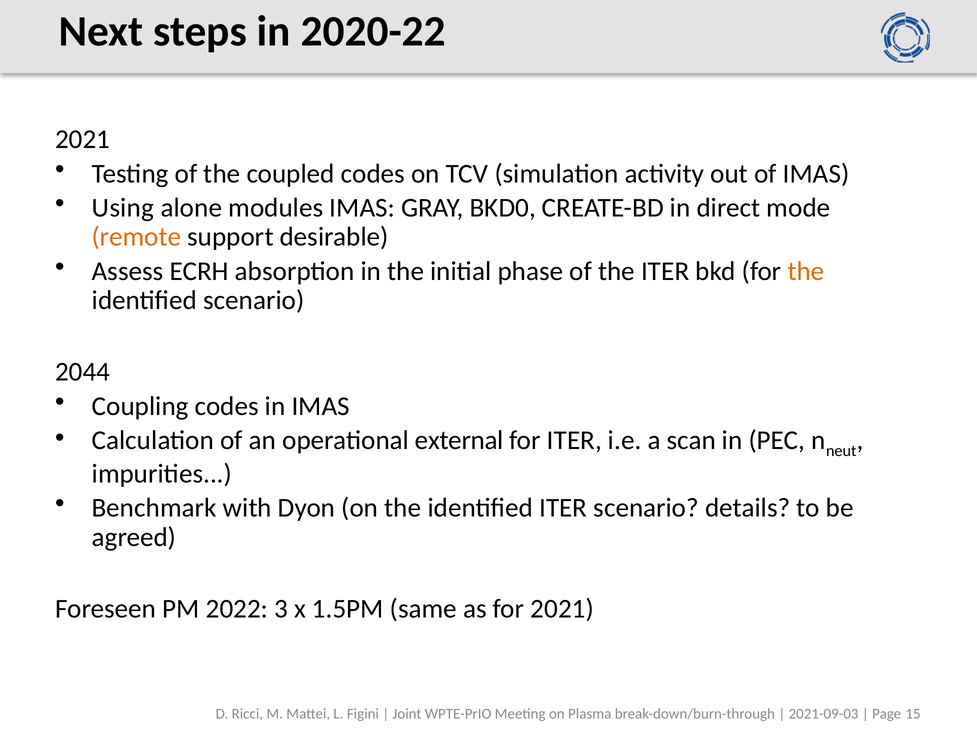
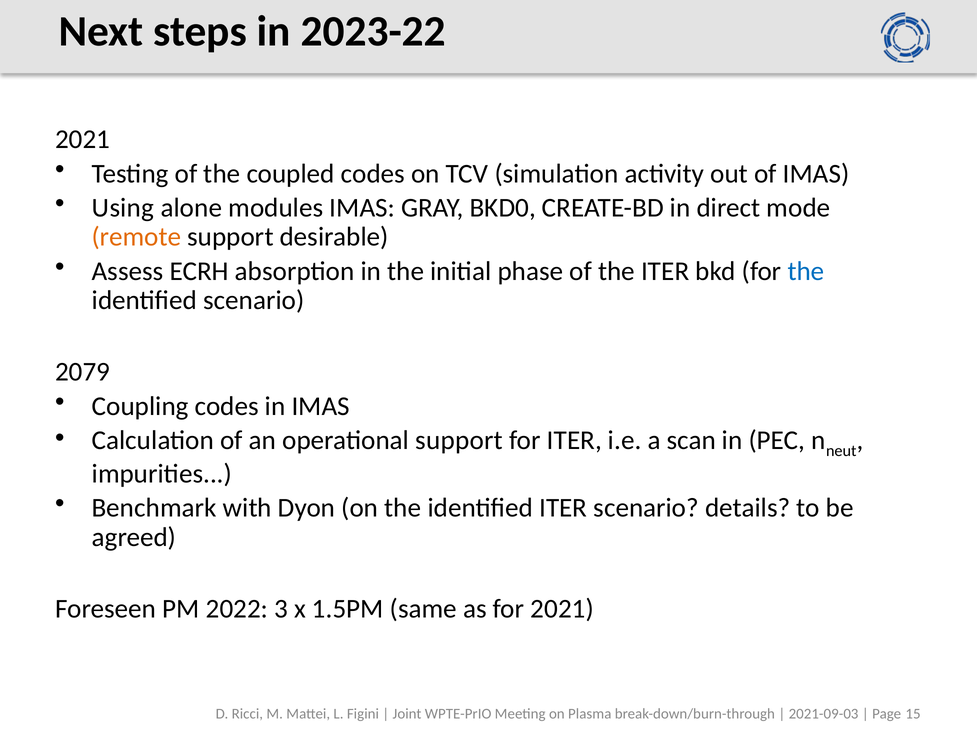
2020-22: 2020-22 -> 2023-22 (373, 31)
the colour: orange -> blue (806, 271)
2044: 2044 -> 2079 (83, 372)
operational external: external -> support (459, 441)
